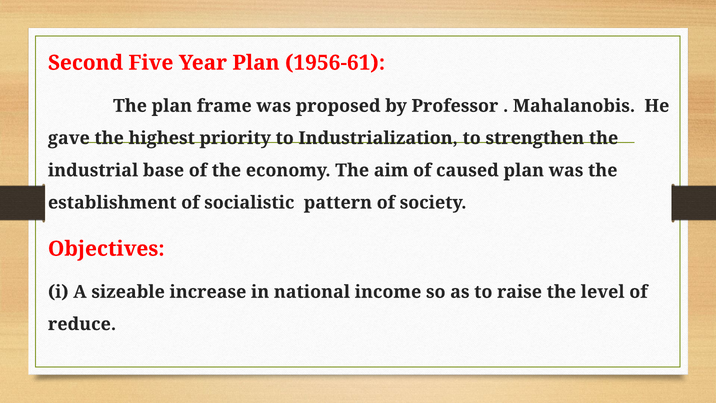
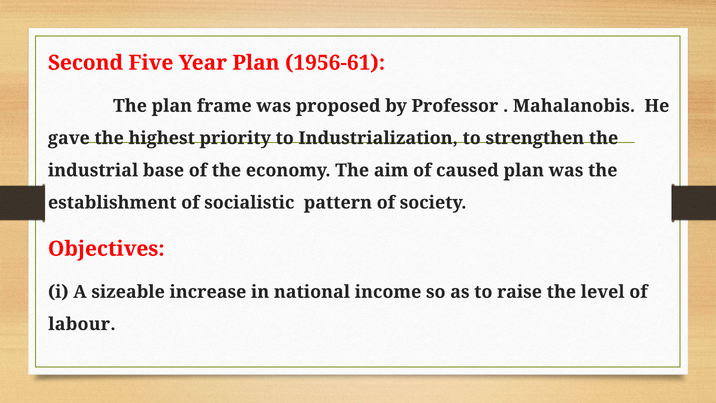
reduce: reduce -> labour (82, 324)
